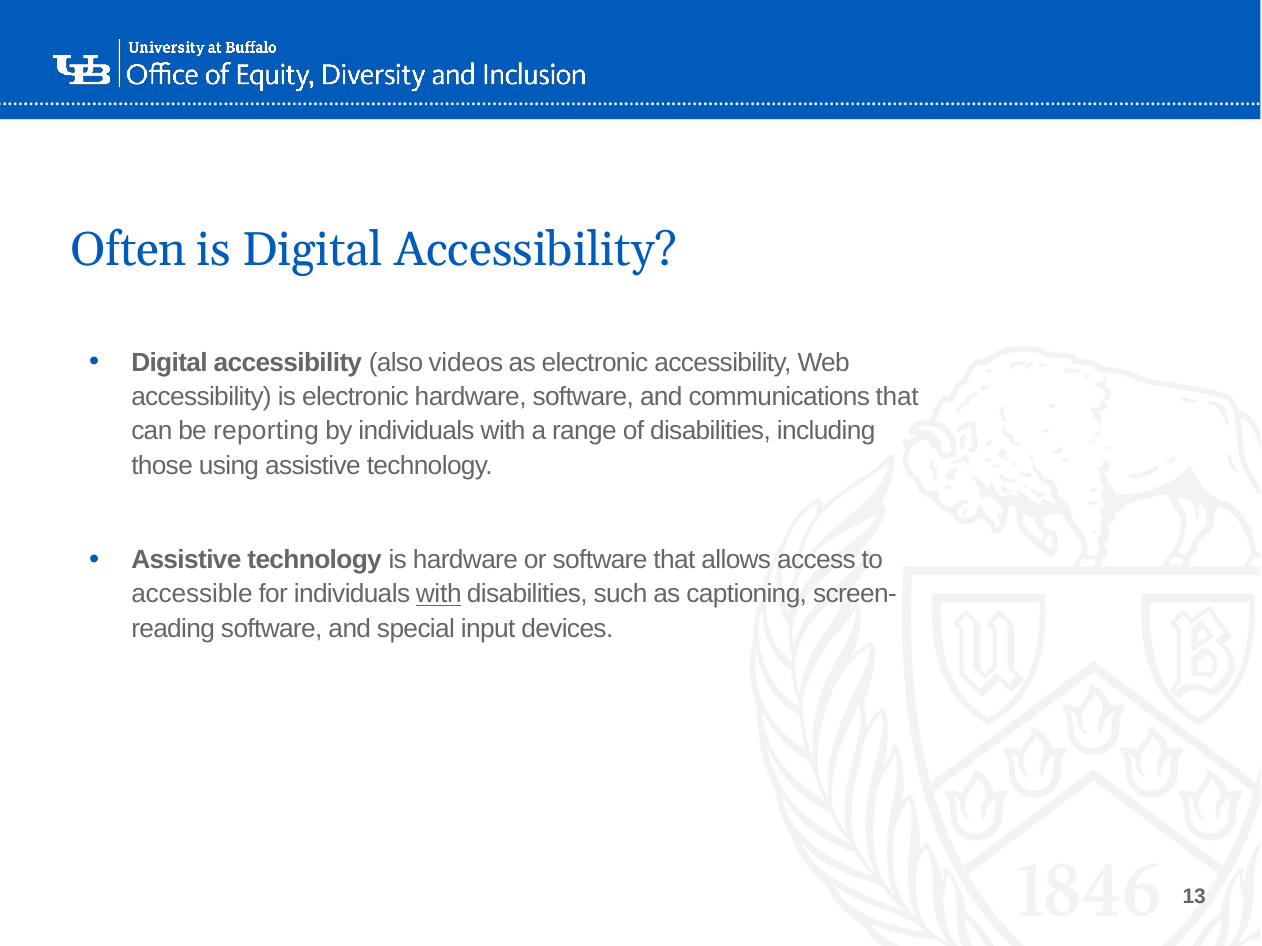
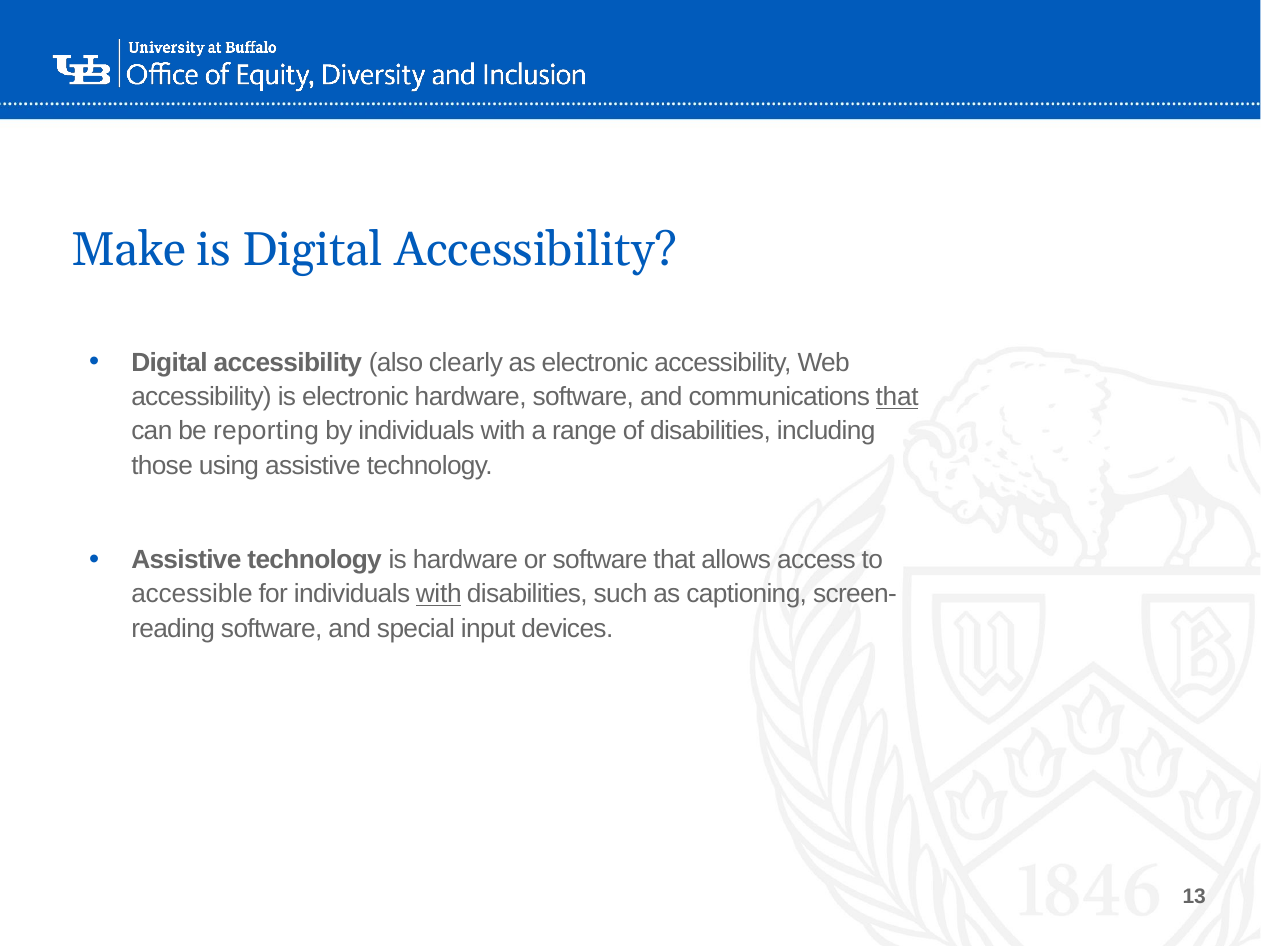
Often: Often -> Make (129, 250)
videos: videos -> clearly (466, 363)
that underline: none -> present (897, 397)
